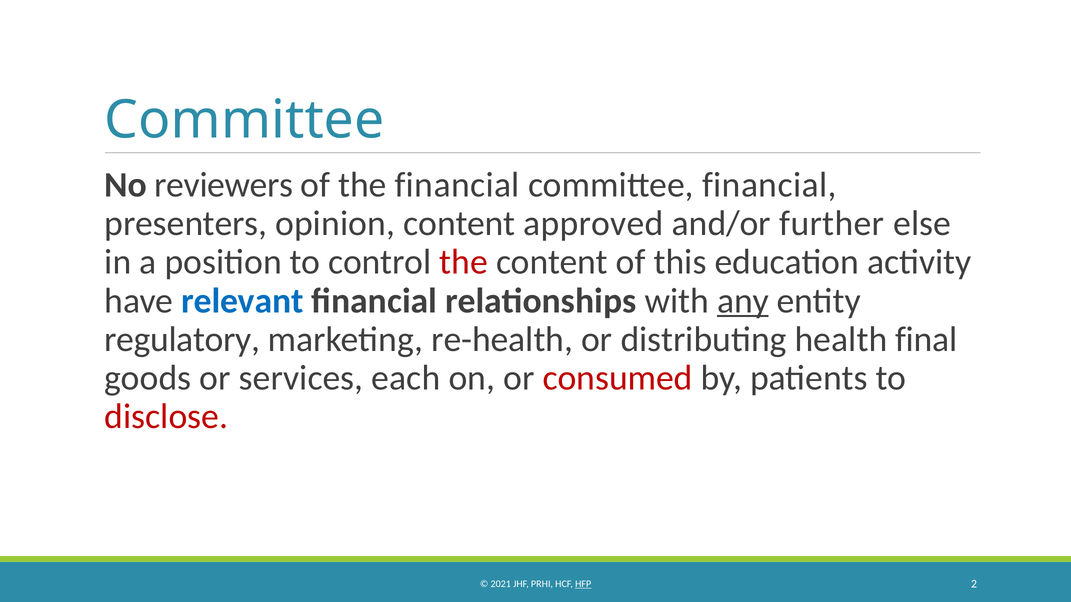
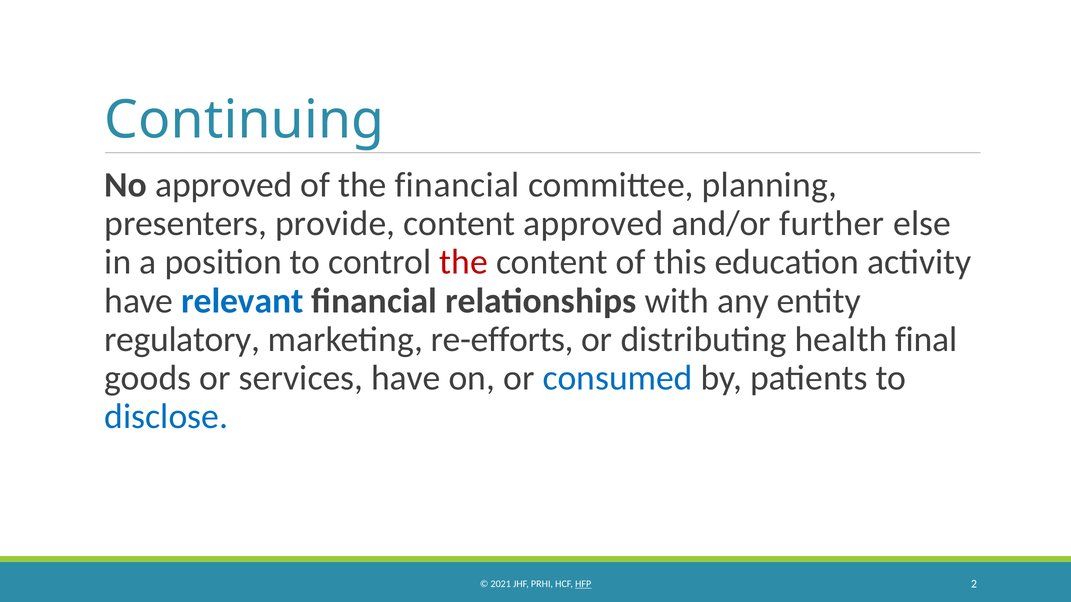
Committee: Committee -> Continuing (244, 120)
No reviewers: reviewers -> approved (224, 185)
committee financial: financial -> planning (769, 185)
opinion: opinion -> provide (335, 224)
any underline: present -> none (743, 301)
re-health: re-health -> re-efforts (502, 340)
services each: each -> have (406, 378)
consumed colour: red -> blue (618, 378)
disclose colour: red -> blue (166, 417)
